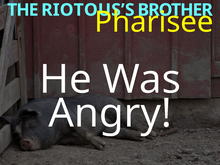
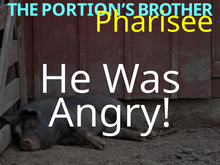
RIOTOUS’S: RIOTOUS’S -> PORTION’S (88, 10)
